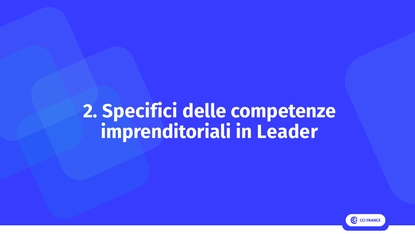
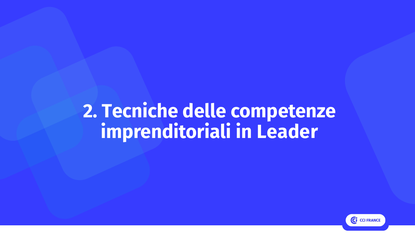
Specifici: Specifici -> Tecniche (140, 111)
